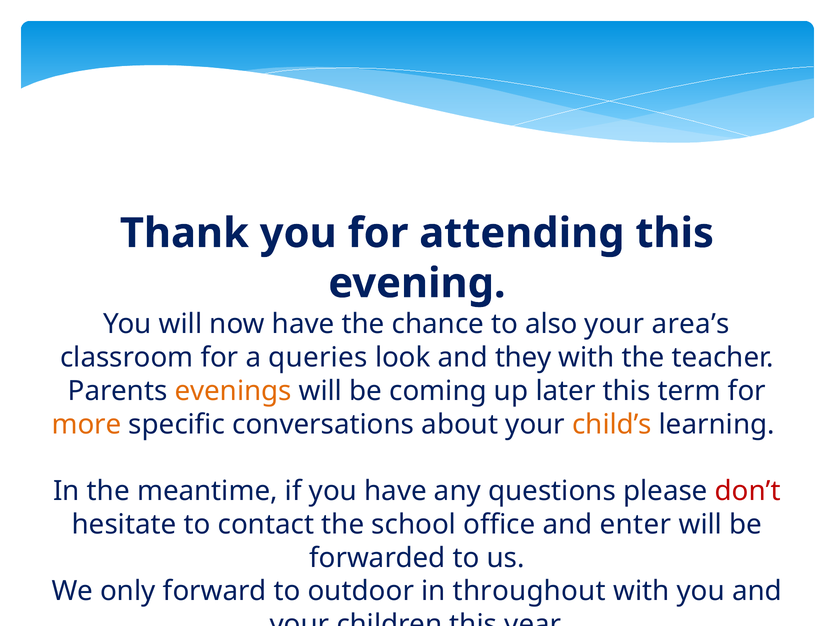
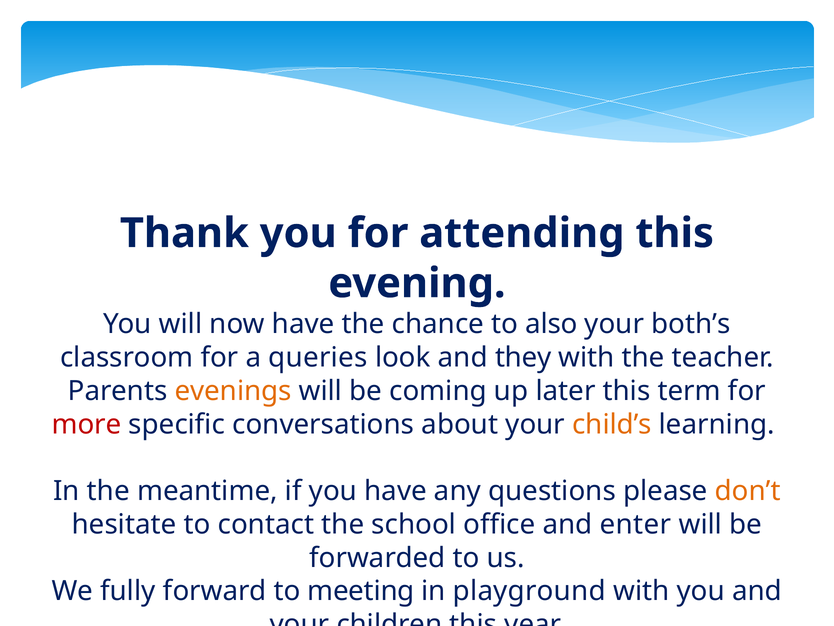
area’s: area’s -> both’s (691, 324)
more colour: orange -> red (87, 424)
don’t colour: red -> orange (748, 491)
only: only -> fully (128, 591)
outdoor: outdoor -> meeting (361, 591)
throughout: throughout -> playground (529, 591)
